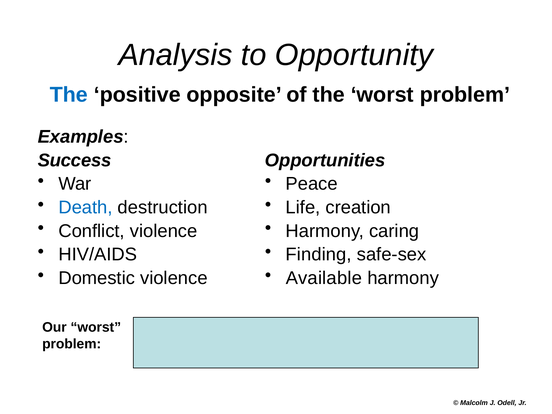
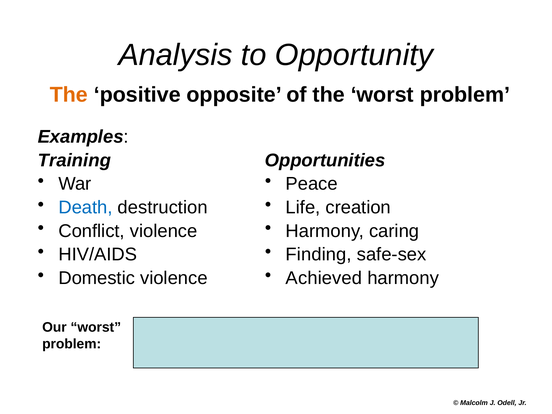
The colour: blue -> orange (69, 95)
Success: Success -> Training (74, 160)
Available: Available -> Achieved (324, 278)
